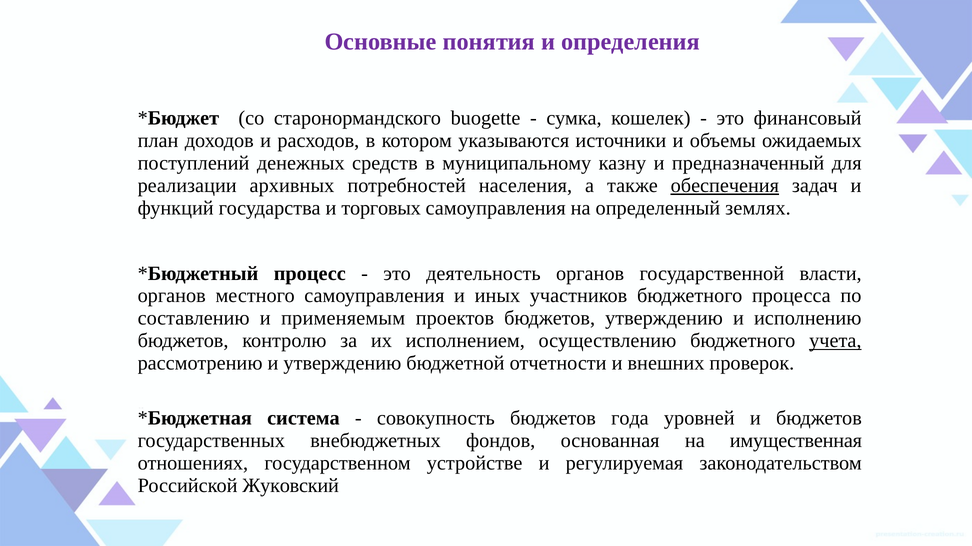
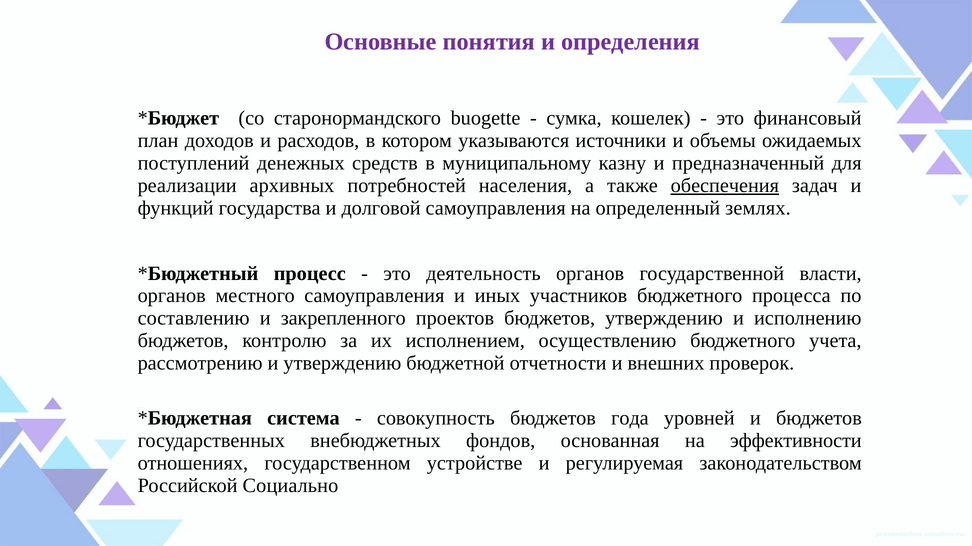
торговых: торговых -> долговой (381, 208)
применяемым: применяемым -> закрепленного (343, 319)
учета underline: present -> none (835, 341)
имущественная: имущественная -> эффективности (796, 441)
Жуковский: Жуковский -> Социально (290, 486)
